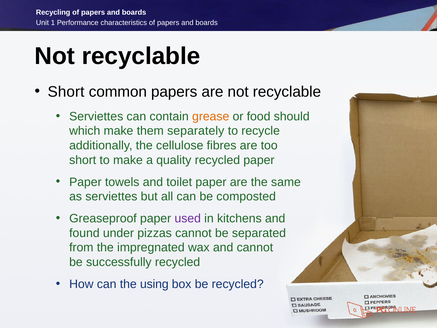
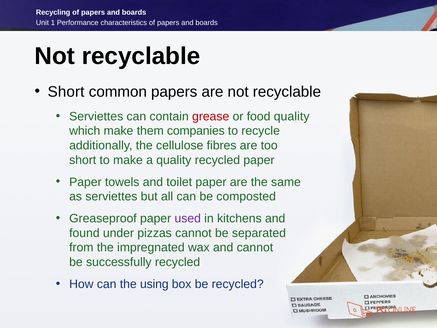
grease colour: orange -> red (211, 116)
food should: should -> quality (292, 116)
separately: separately -> companies (196, 131)
